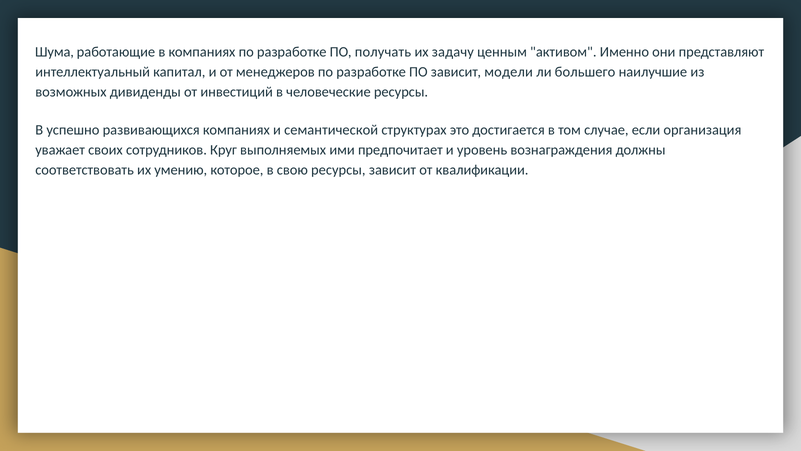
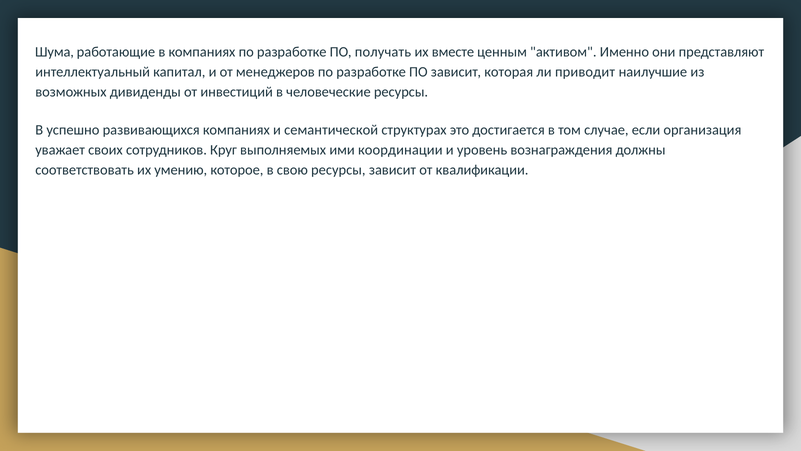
задачу: задачу -> вместе (453, 52)
модели: модели -> которая (509, 72)
большего: большего -> приводит (585, 72)
предпочитает: предпочитает -> координации (400, 150)
